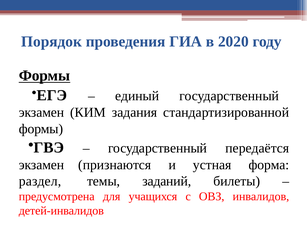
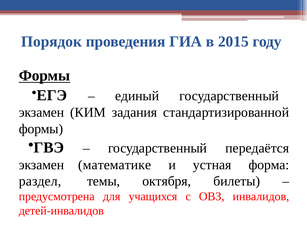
2020: 2020 -> 2015 (233, 42)
признаются: признаются -> математике (115, 165)
заданий: заданий -> октября (167, 181)
